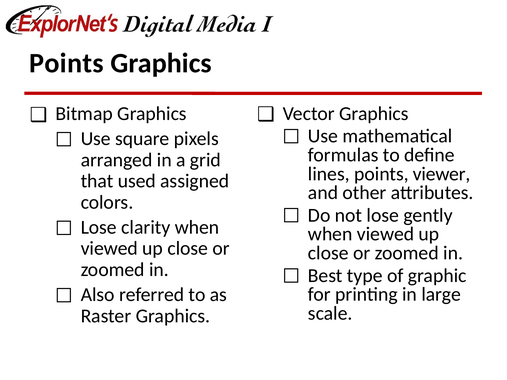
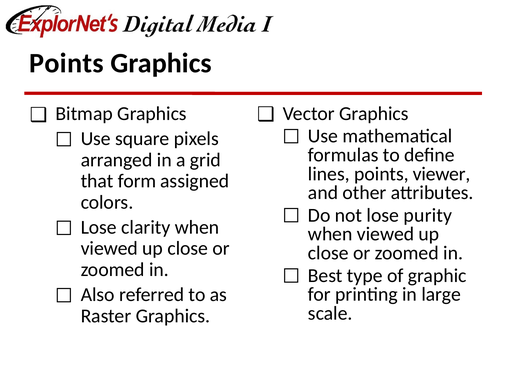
used: used -> form (137, 181)
gently: gently -> purity (428, 215)
